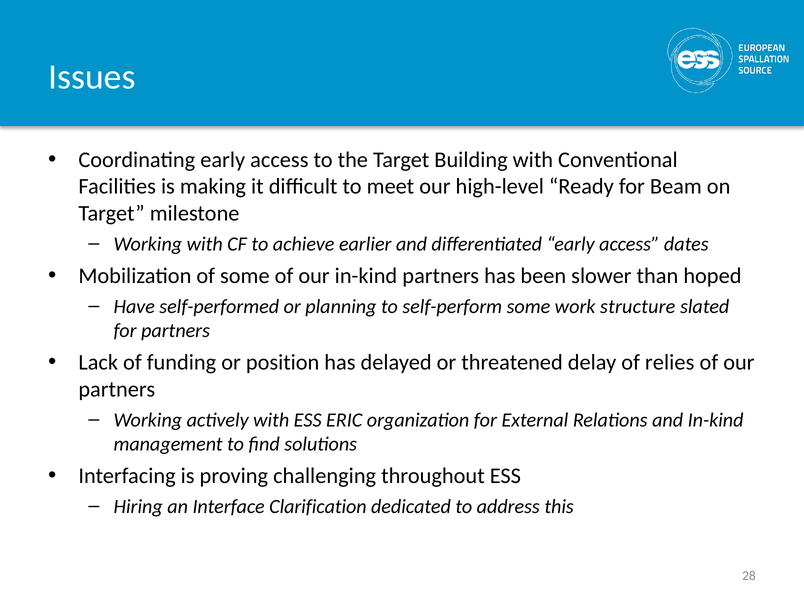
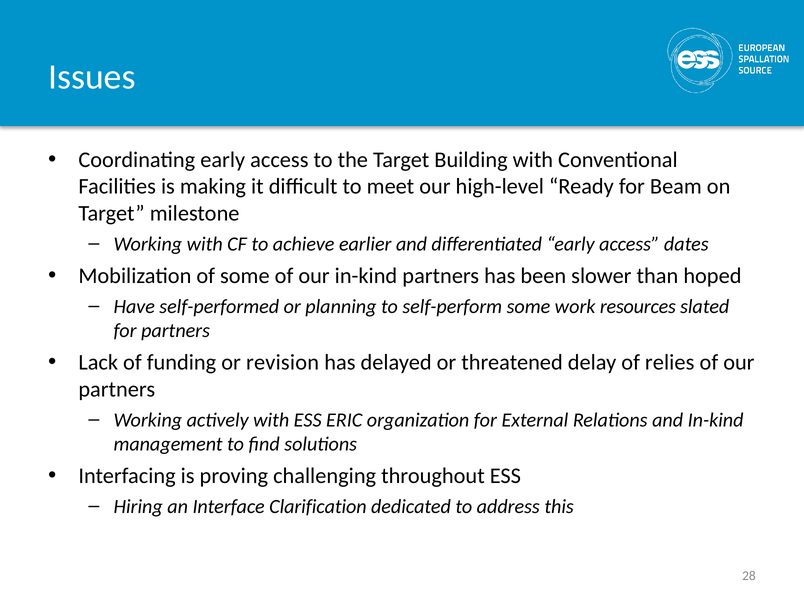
structure: structure -> resources (638, 307)
position: position -> revision (283, 363)
